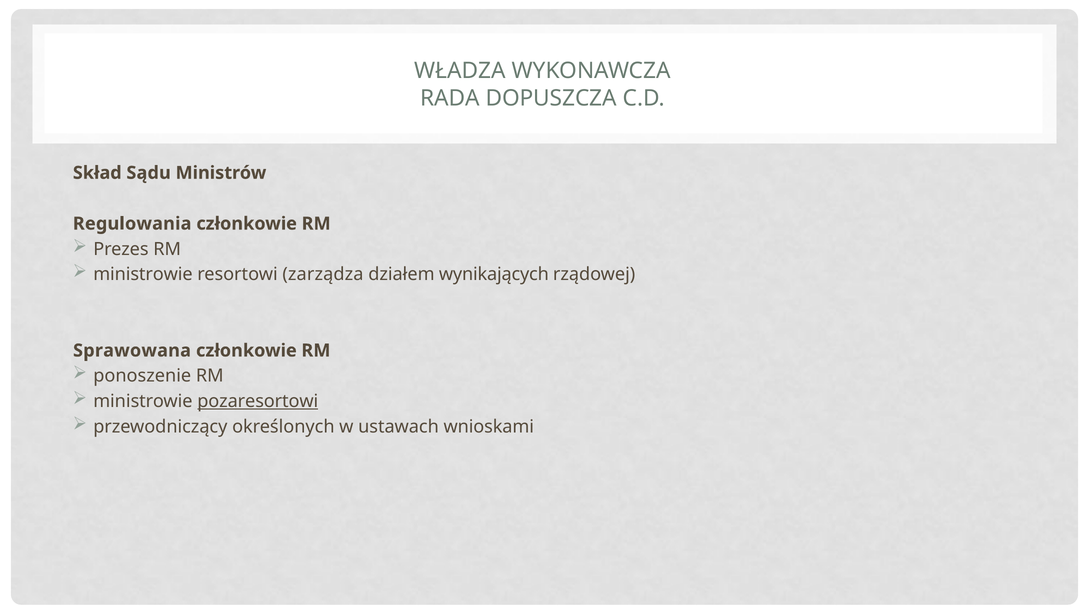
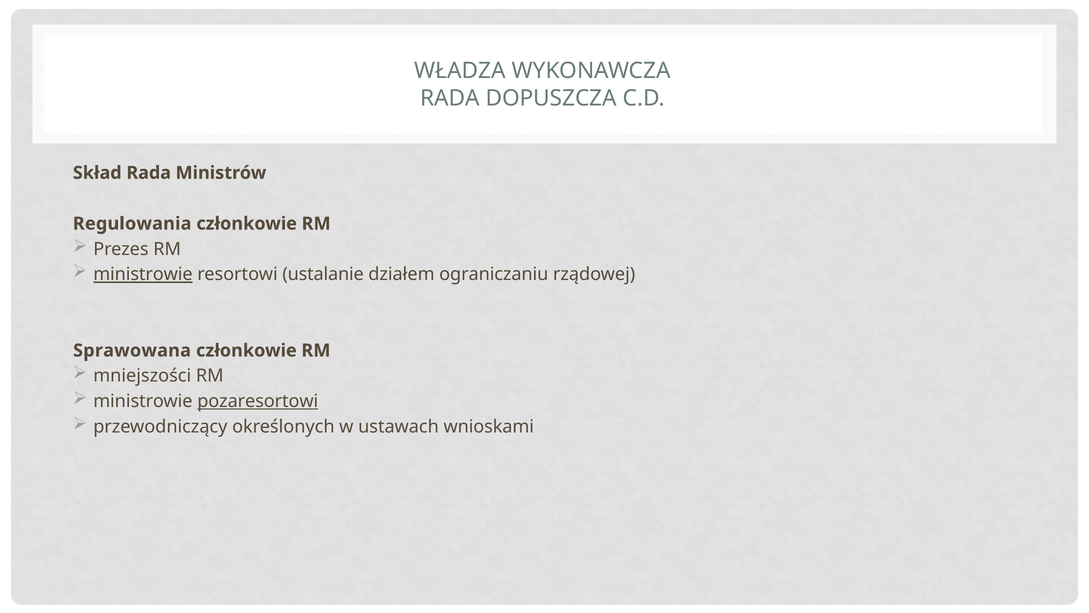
Skład Sądu: Sądu -> Rada (149, 173)
ministrowie underline: none -> present (143, 274)
zarządza: zarządza -> ustalanie (323, 274)
wynikających: wynikających -> ograniczaniu (494, 274)
ponoszenie: ponoszenie -> mniejszości (142, 376)
